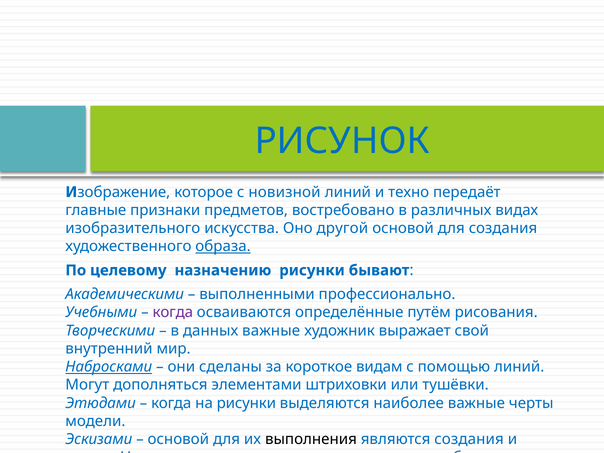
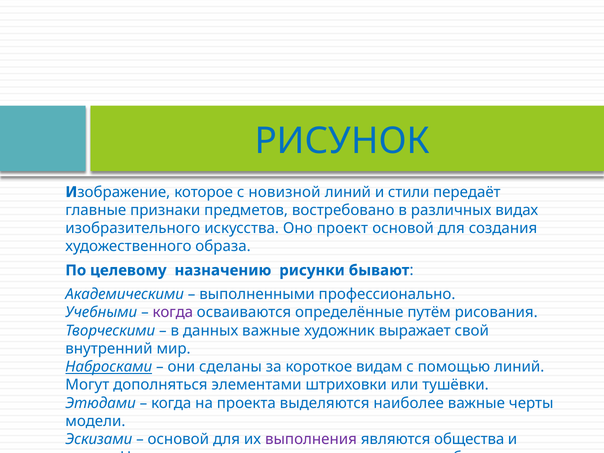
техно: техно -> стили (409, 192)
другой: другой -> проект (342, 228)
образа underline: present -> none (223, 246)
на рисунки: рисунки -> проекта (246, 403)
выполнения colour: black -> purple (311, 439)
являются создания: создания -> общества (469, 439)
